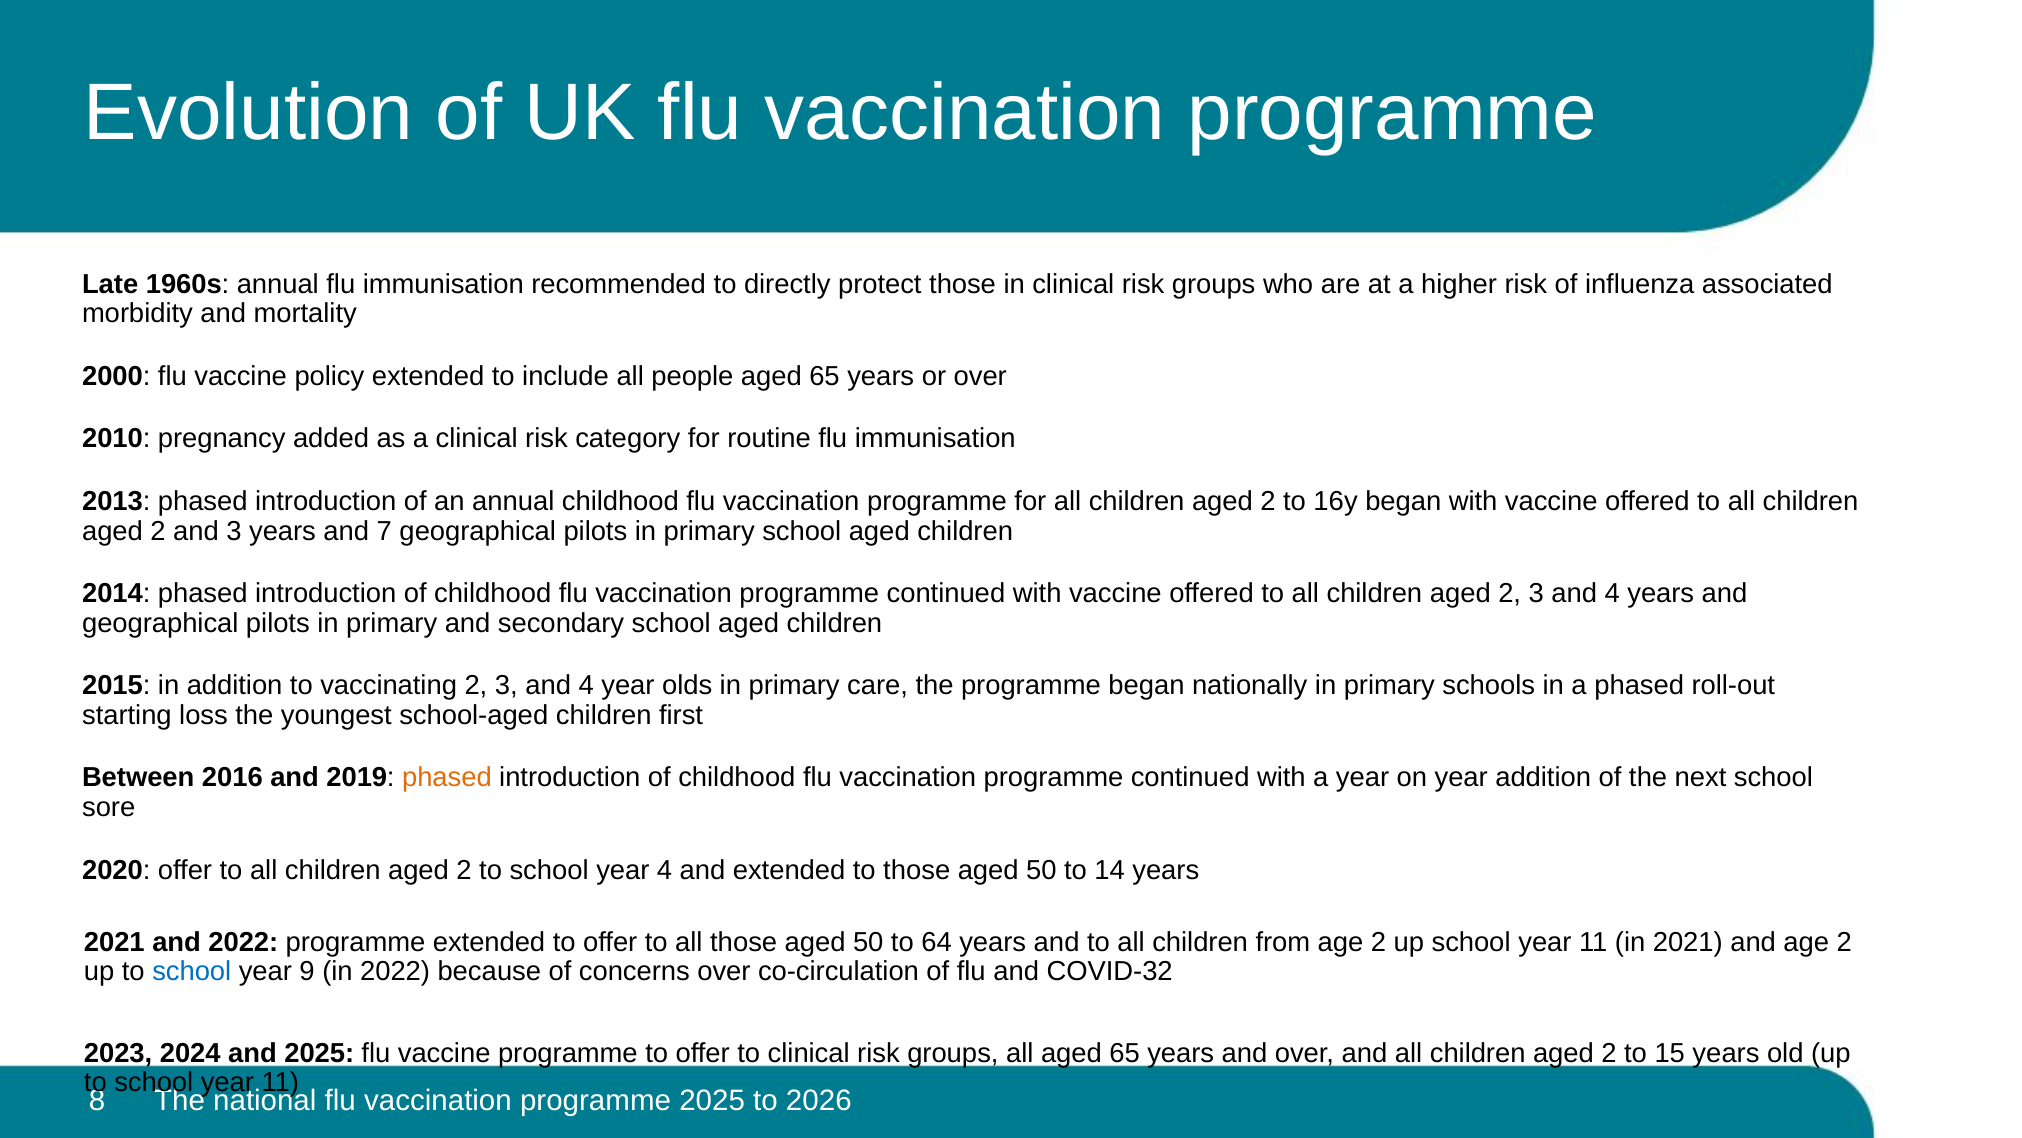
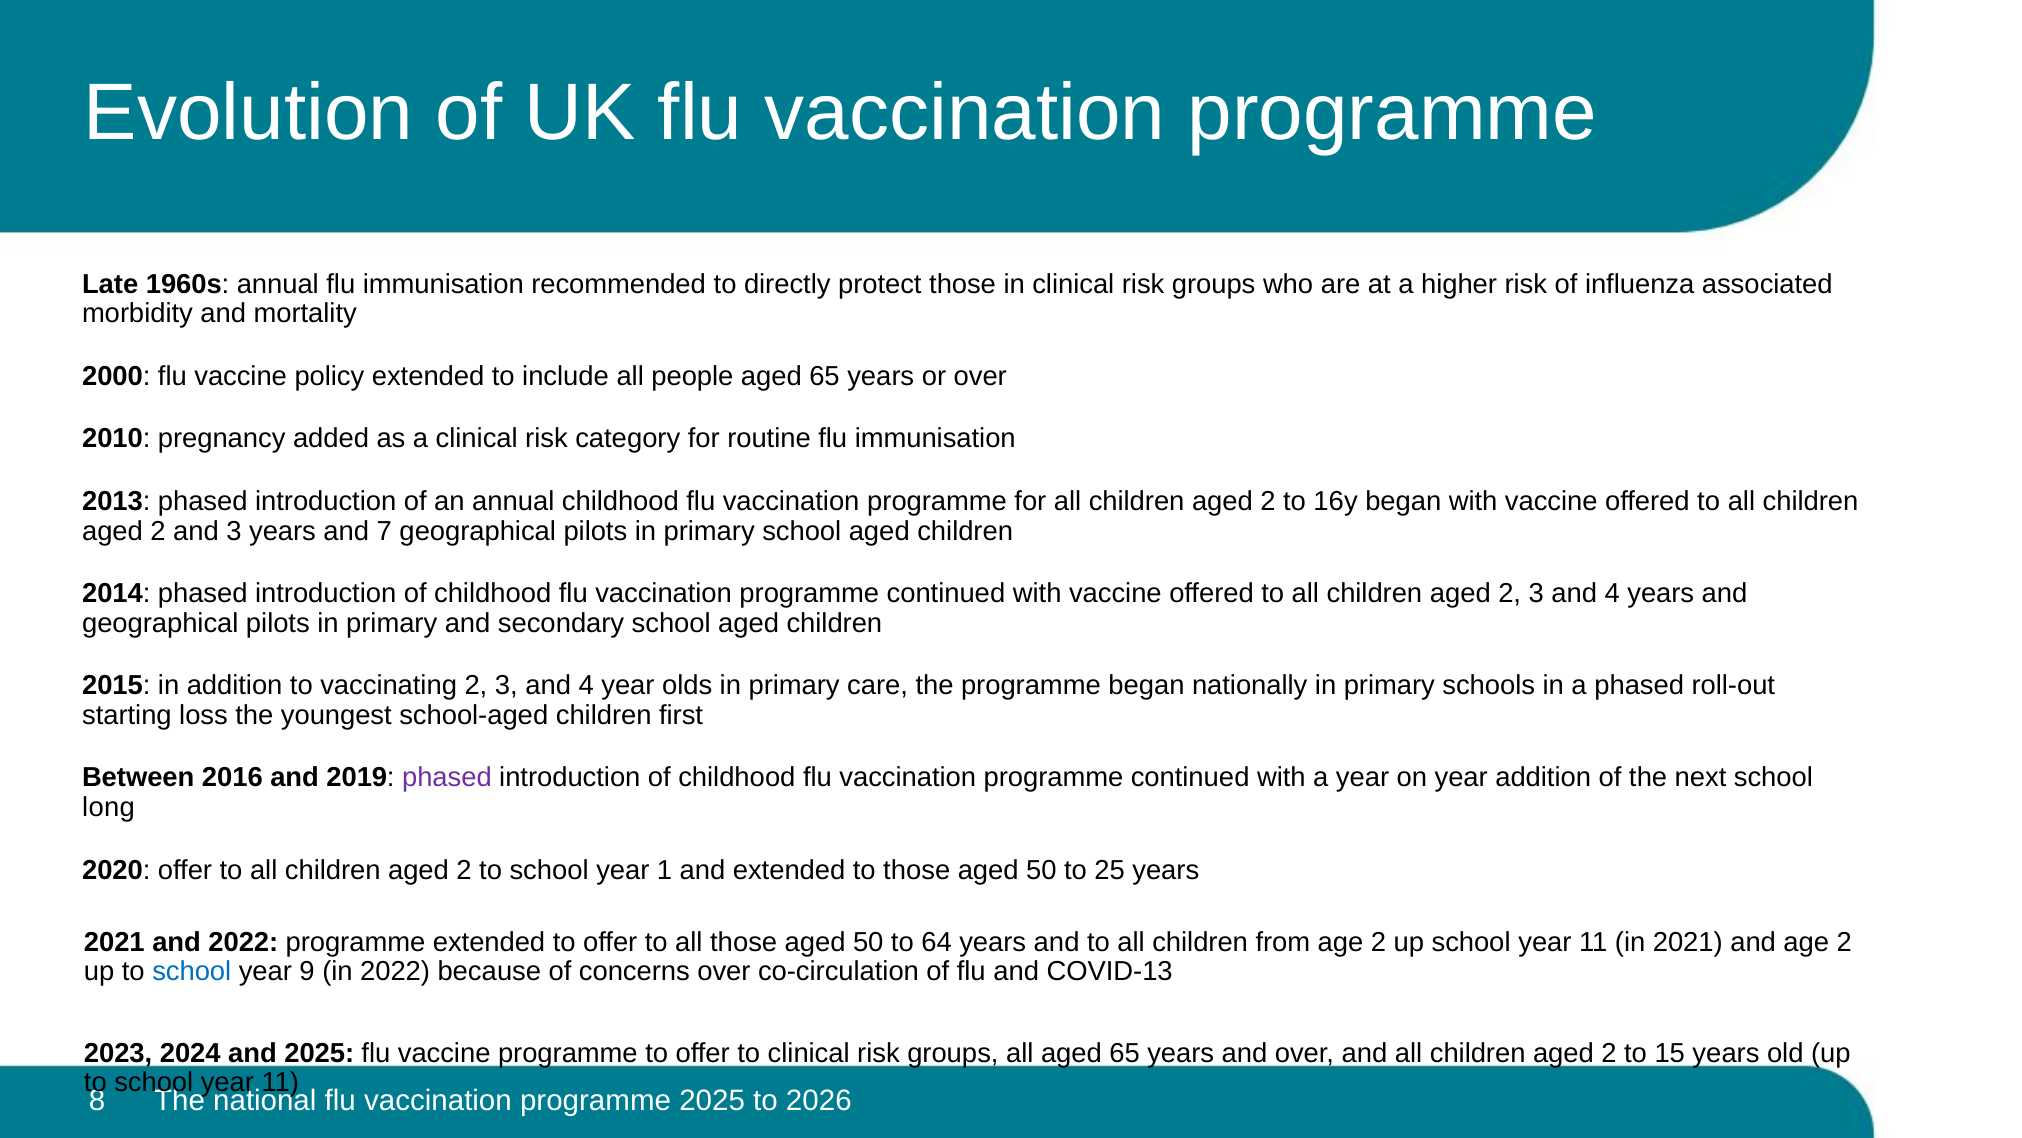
phased colour: orange -> purple (447, 777)
sore: sore -> long (109, 807)
year 4: 4 -> 1 (665, 870)
14: 14 -> 25 (1110, 870)
COVID-32: COVID-32 -> COVID-13 (1110, 971)
